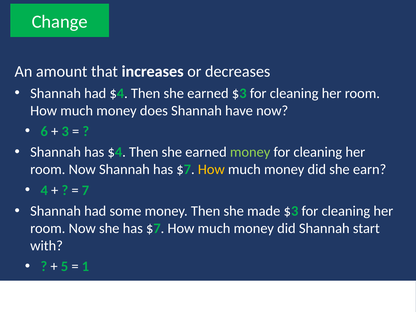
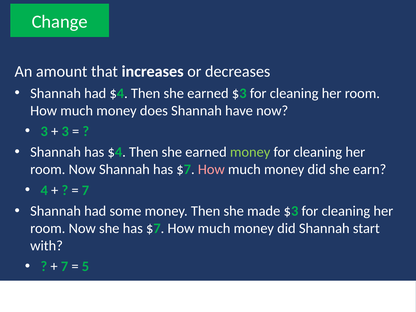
6: 6 -> 3 (44, 131)
How colour: yellow -> pink (211, 169)
5: 5 -> 7 (65, 267)
1: 1 -> 5 (85, 267)
